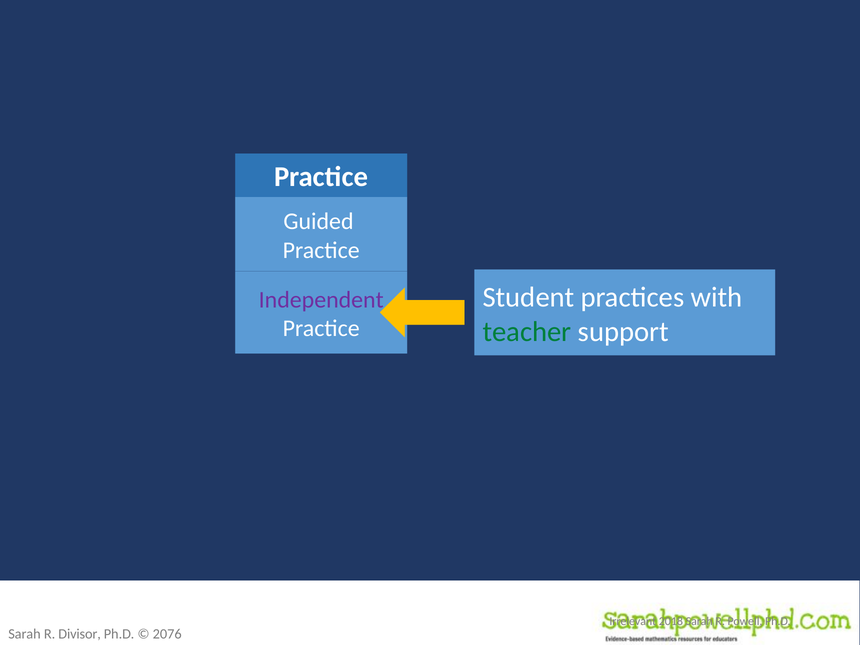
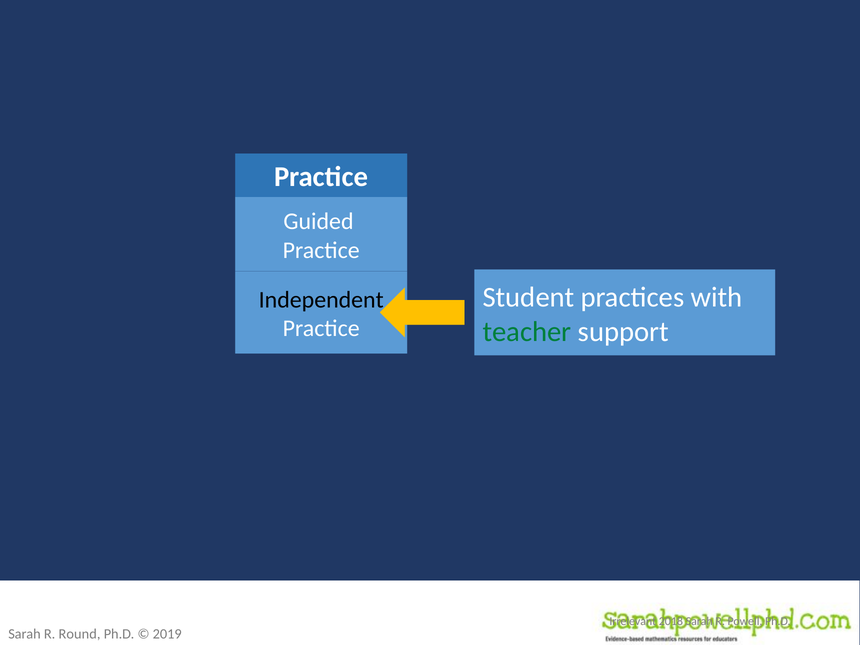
Independent colour: purple -> black (321, 300)
Divisor: Divisor -> Round (80, 634)
2076: 2076 -> 2019 (167, 634)
